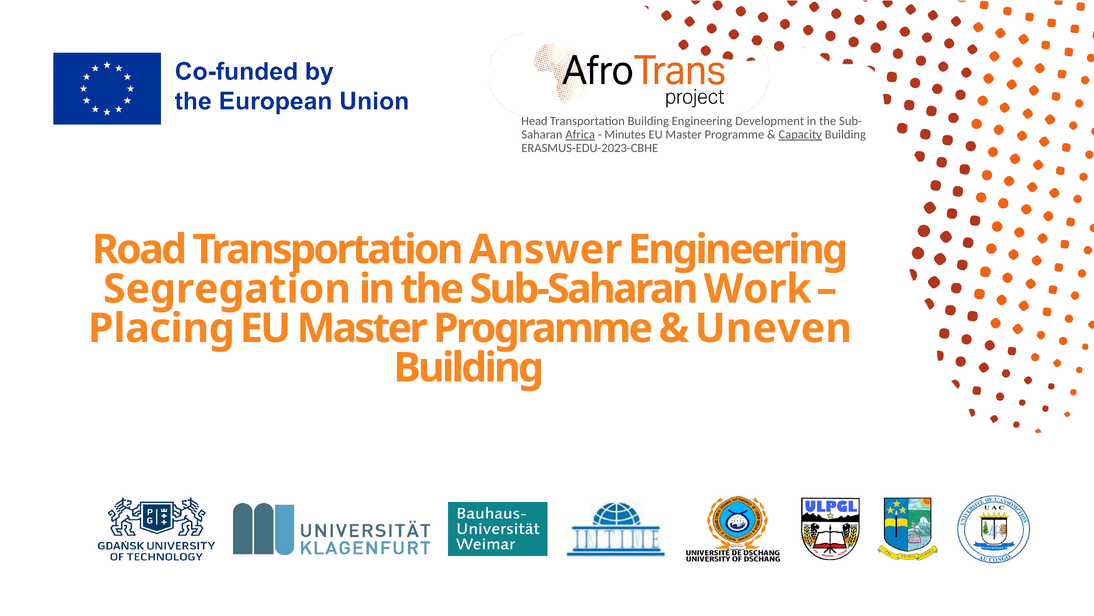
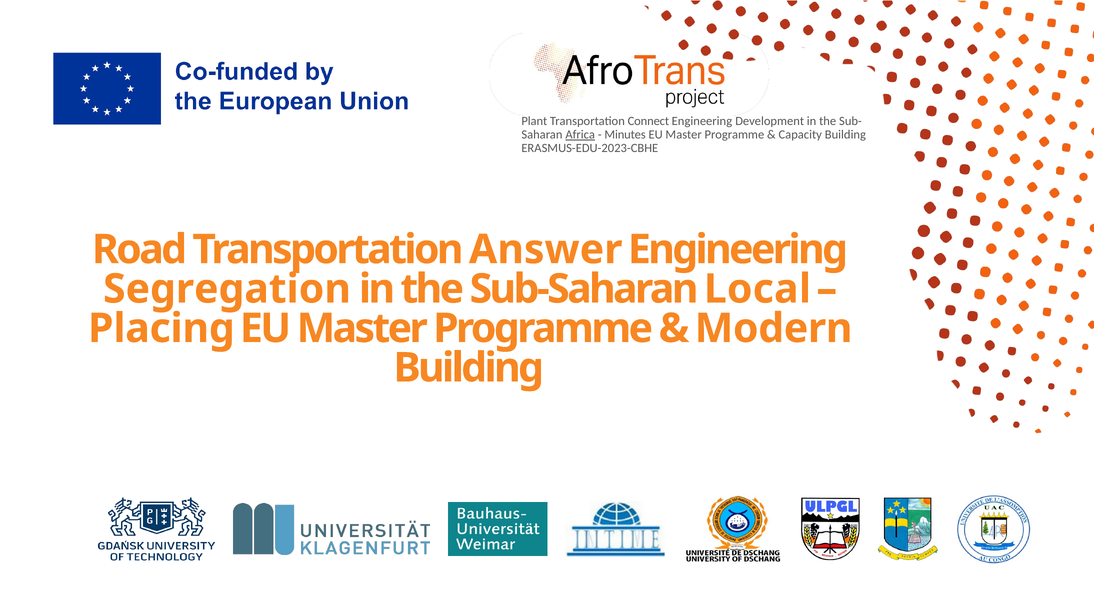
Head: Head -> Plant (534, 121)
Transportation Building: Building -> Connect (648, 121)
Capacity underline: present -> none (800, 134)
Work: Work -> Local (757, 289)
Uneven: Uneven -> Modern (774, 328)
